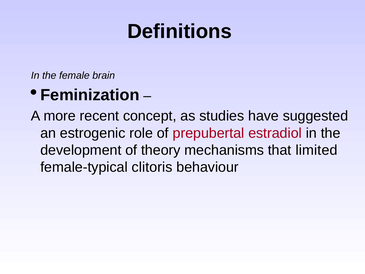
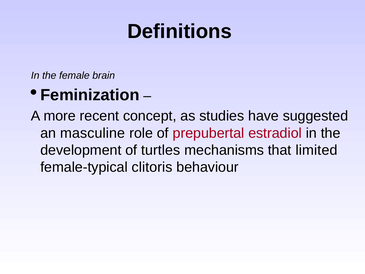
estrogenic: estrogenic -> masculine (93, 133)
theory: theory -> turtles (161, 150)
